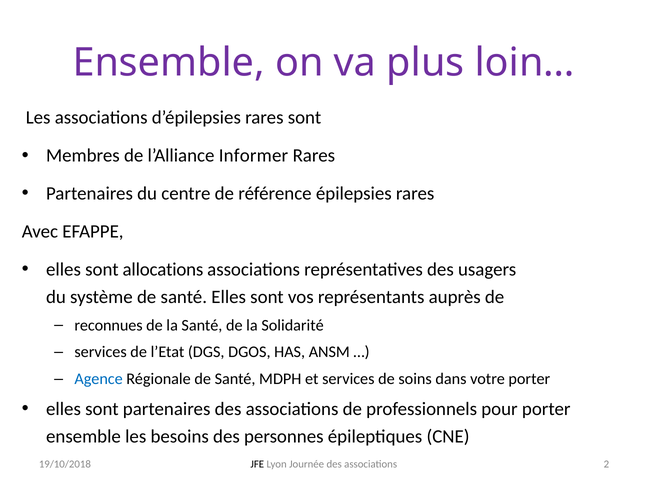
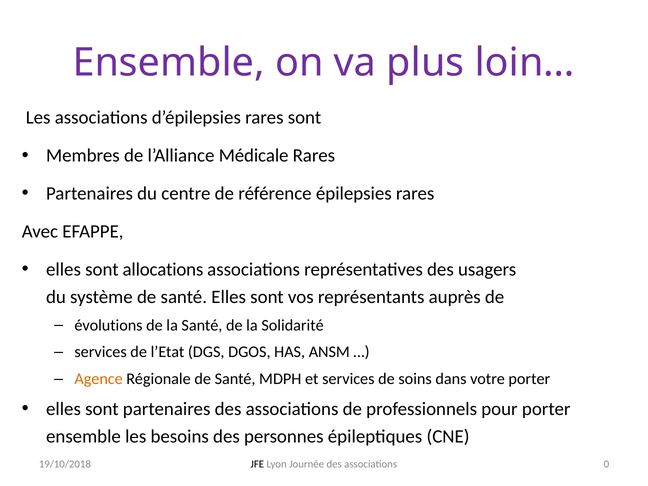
Informer: Informer -> Médicale (254, 156)
reconnues: reconnues -> évolutions (108, 325)
Agence colour: blue -> orange (99, 379)
2: 2 -> 0 (606, 464)
